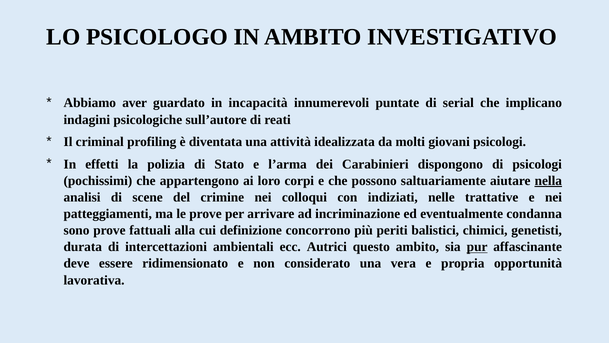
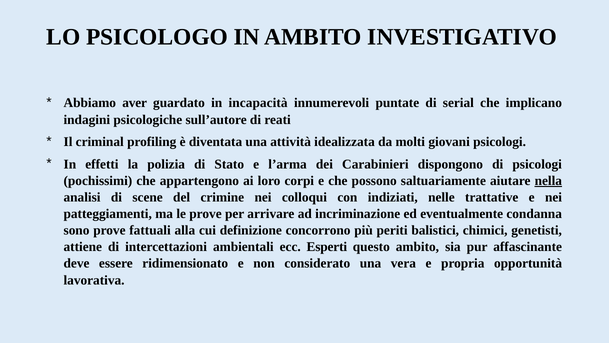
durata: durata -> attiene (83, 247)
Autrici: Autrici -> Esperti (327, 247)
pur underline: present -> none (477, 247)
